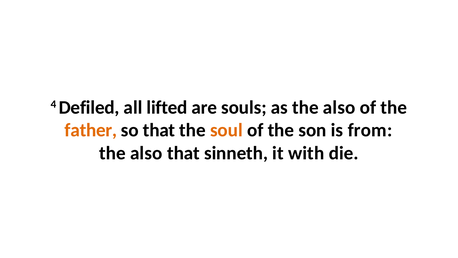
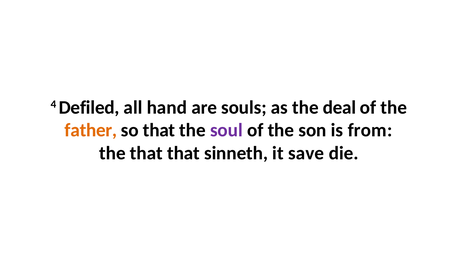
lifted: lifted -> hand (167, 107)
as the also: also -> deal (339, 107)
soul colour: orange -> purple (226, 130)
also: also -> that (146, 153)
with: with -> save (306, 153)
